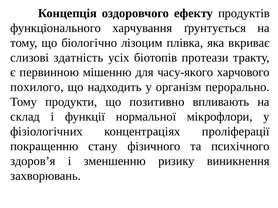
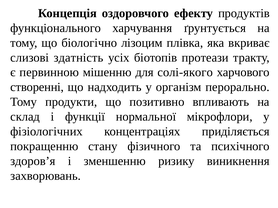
часу-якого: часу-якого -> солі-якого (185, 73)
похилого: похилого -> створенні (37, 87)
проліферації: проліферації -> приділяється (236, 132)
